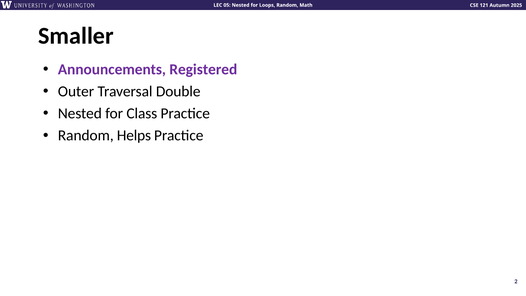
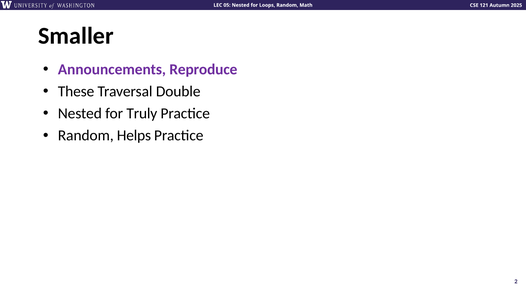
Registered: Registered -> Reproduce (203, 69)
Outer: Outer -> These (76, 91)
Class: Class -> Truly (142, 113)
